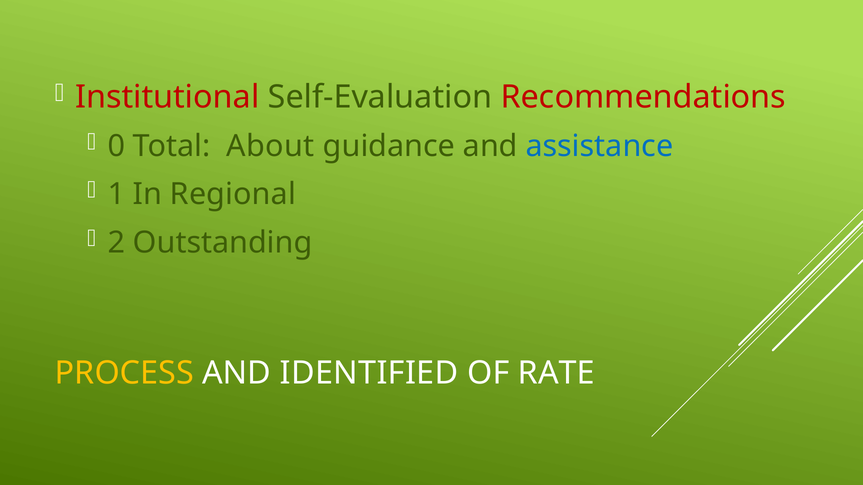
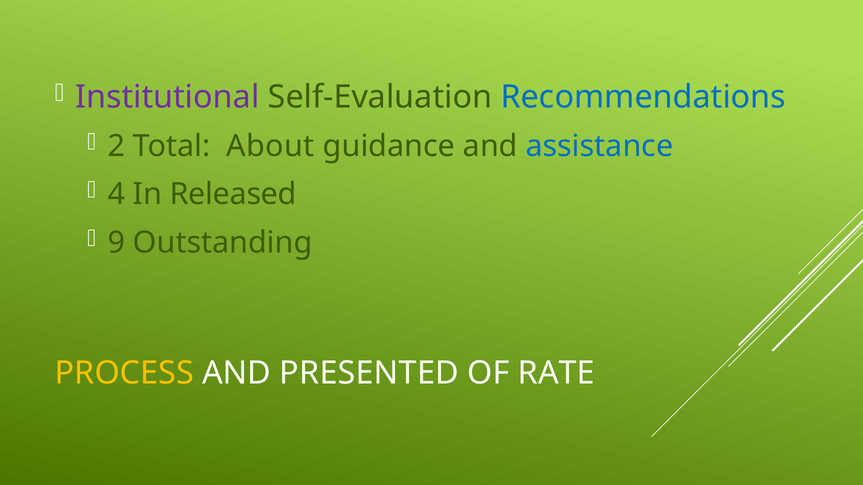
Institutional colour: red -> purple (167, 97)
Recommendations colour: red -> blue (643, 97)
0: 0 -> 2 (116, 146)
1: 1 -> 4 (116, 194)
Regional: Regional -> Released (233, 194)
2: 2 -> 9 (116, 243)
IDENTIFIED: IDENTIFIED -> PRESENTED (369, 373)
